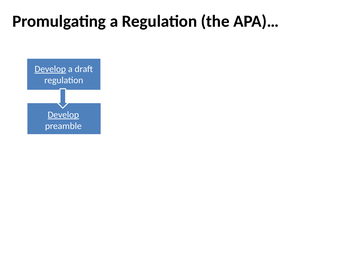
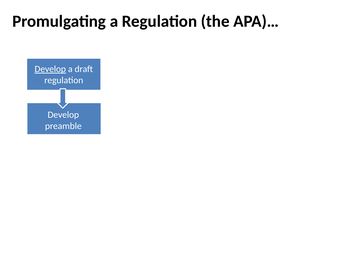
Develop underline: present -> none (63, 115)
